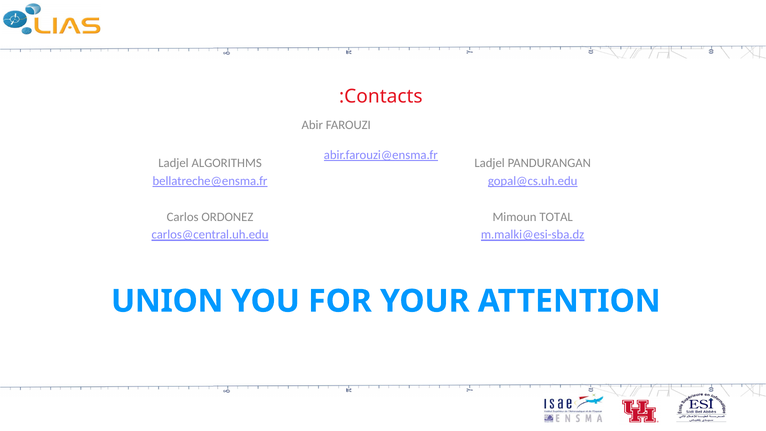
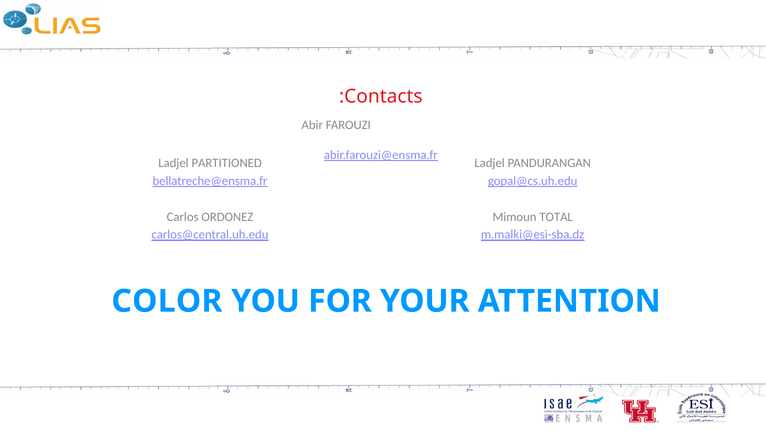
ALGORITHMS: ALGORITHMS -> PARTITIONED (227, 163)
UNION: UNION -> COLOR (167, 301)
